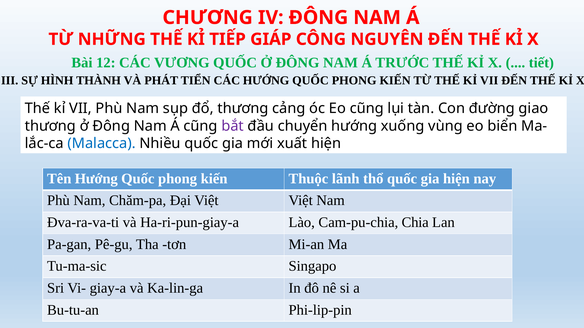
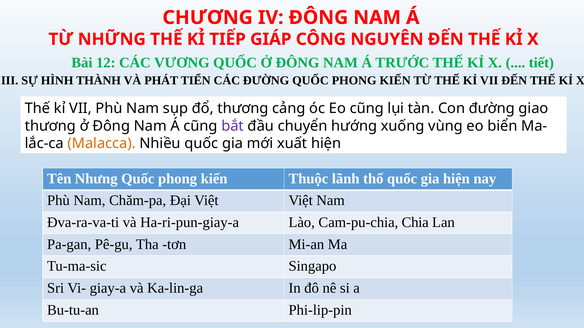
CÁC HƯỚNG: HƯỚNG -> ĐƯỜNG (266, 80)
Malacca colour: blue -> orange (102, 144)
Tên Hướng: Hướng -> Nhưng (96, 179)
